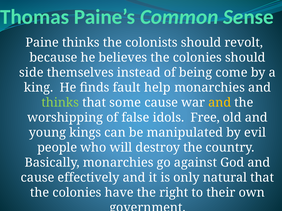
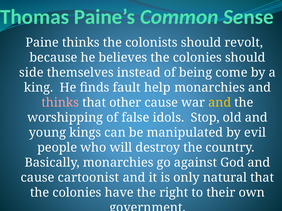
thinks colour: light green -> pink (60, 103)
some: some -> other (125, 103)
Free: Free -> Stop (205, 118)
effectively: effectively -> cartoonist (88, 178)
